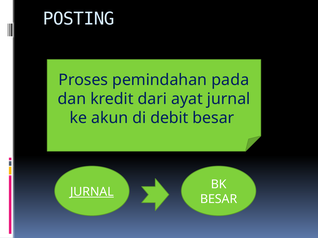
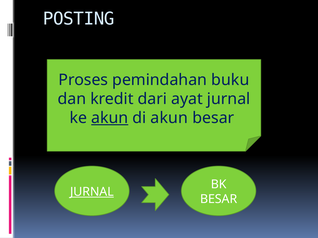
pada: pada -> buku (230, 80)
akun underline: none -> present (110, 118)
di debit: debit -> akun (169, 118)
